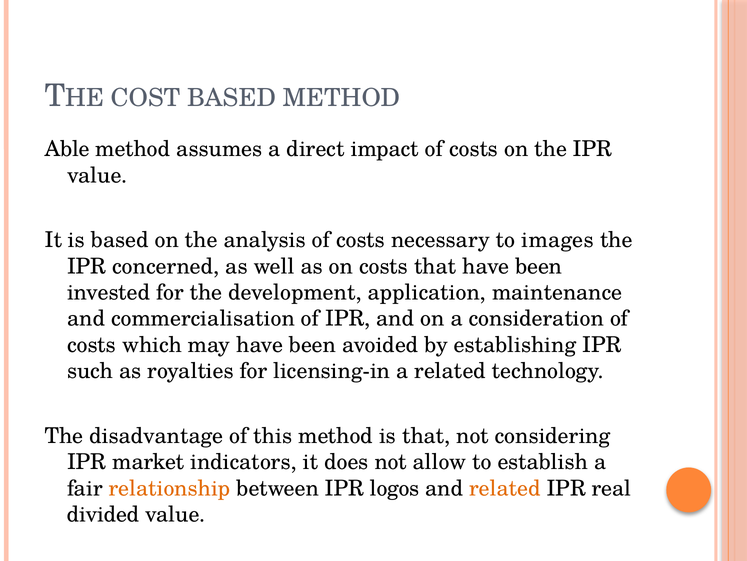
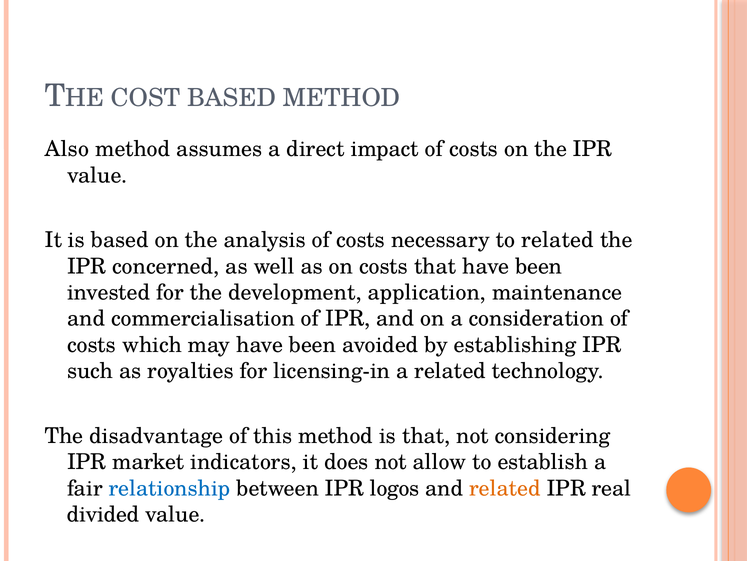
Able: Able -> Also (67, 149)
to images: images -> related (558, 240)
relationship colour: orange -> blue (170, 488)
